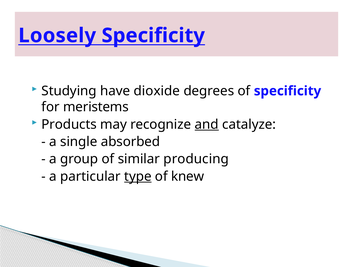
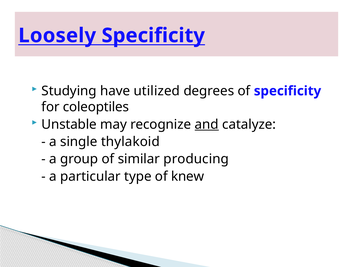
dioxide: dioxide -> utilized (157, 91)
meristems: meristems -> coleoptiles (96, 107)
Products: Products -> Unstable (69, 124)
absorbed: absorbed -> thylakoid (130, 142)
type underline: present -> none (138, 176)
